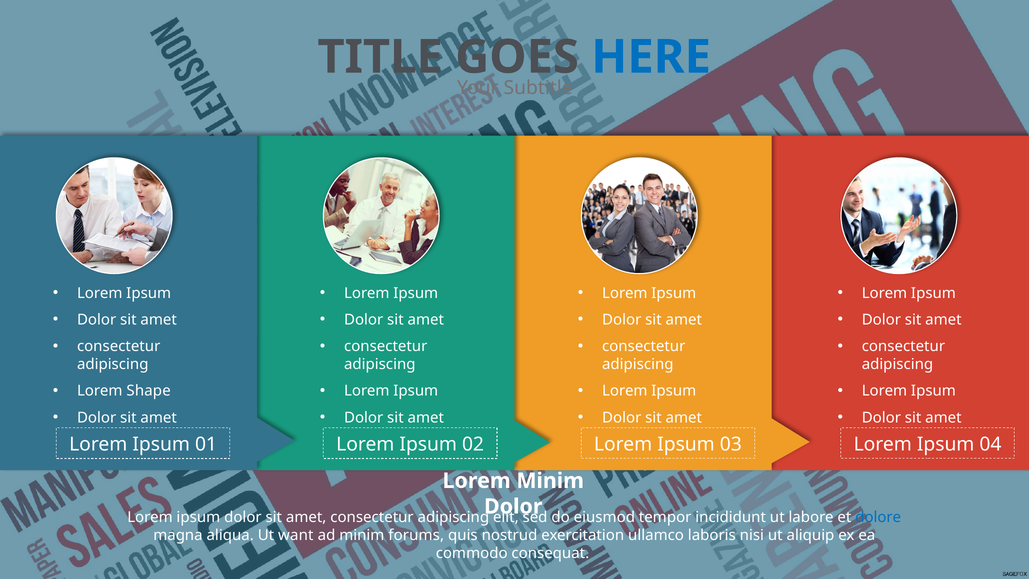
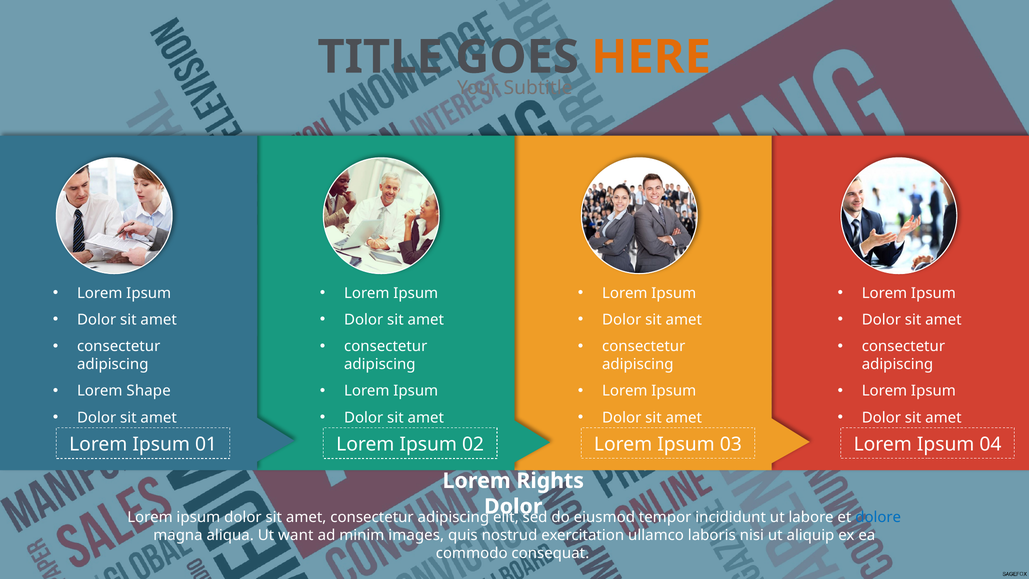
HERE colour: blue -> orange (651, 57)
Lorem Minim: Minim -> Rights (550, 481)
forums: forums -> images (416, 535)
